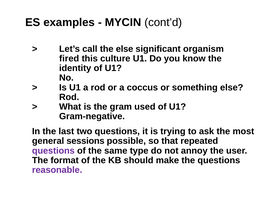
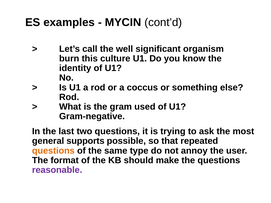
the else: else -> well (124, 49)
fired: fired -> burn (69, 59)
sessions: sessions -> supports (85, 141)
questions colour: purple -> orange (53, 151)
